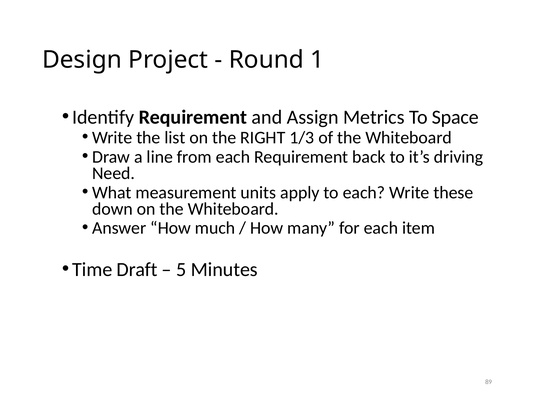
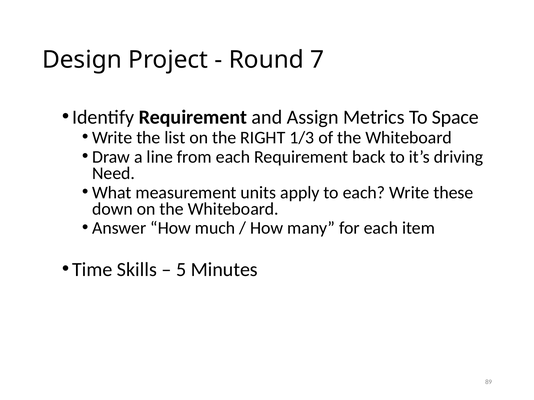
1: 1 -> 7 (317, 60)
Draft: Draft -> Skills (137, 270)
